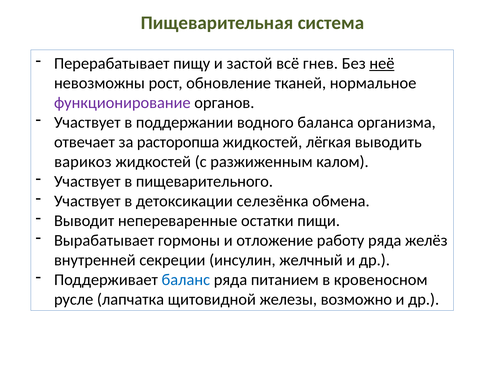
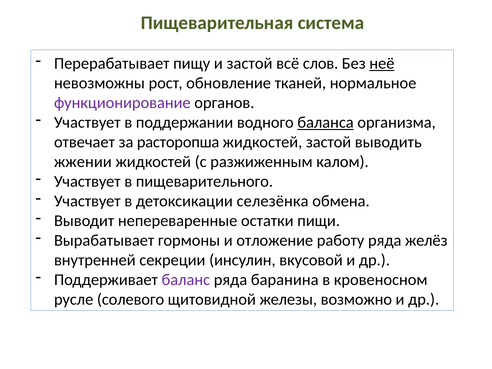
гнев: гнев -> слов (321, 63)
баланса underline: none -> present (326, 122)
жидкостей лёгкая: лёгкая -> застой (329, 142)
варикоз: варикоз -> жжении (83, 162)
желчный: желчный -> вкусовой (311, 260)
баланс colour: blue -> purple (186, 280)
питанием: питанием -> баранина (285, 280)
лапчатка: лапчатка -> солевого (131, 300)
